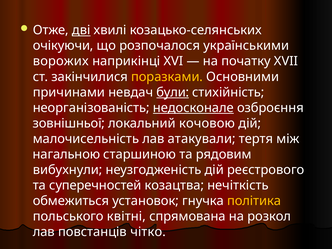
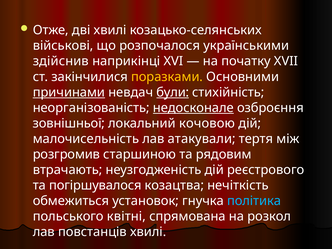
дві underline: present -> none (81, 30)
очікуючи: очікуючи -> військові (63, 46)
ворожих: ворожих -> здійснив (61, 61)
причинами underline: none -> present (69, 92)
нагальною: нагальною -> розгромив (66, 154)
вибухнули: вибухнули -> втрачають (68, 170)
суперечностей: суперечностей -> погіршувалося (95, 185)
політика colour: yellow -> light blue (254, 201)
повстанців чітко: чітко -> хвилі (148, 232)
